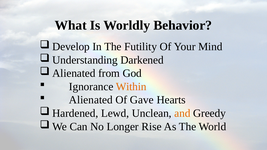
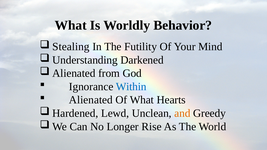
Develop: Develop -> Stealing (71, 47)
Within colour: orange -> blue (131, 87)
Of Gave: Gave -> What (142, 100)
